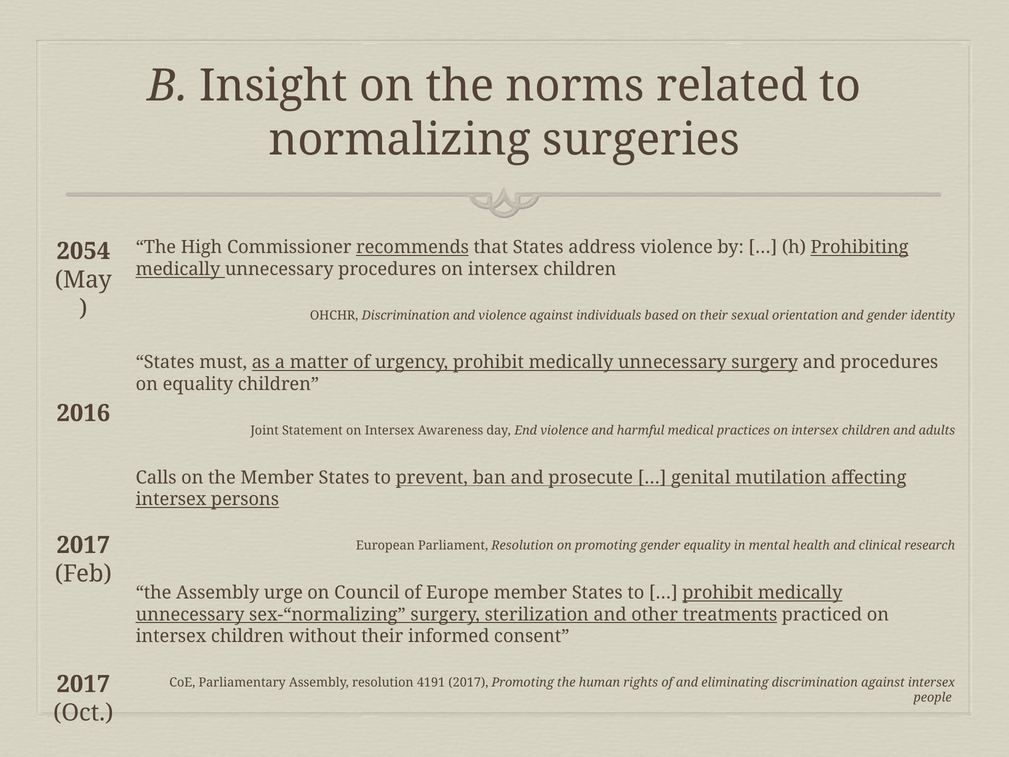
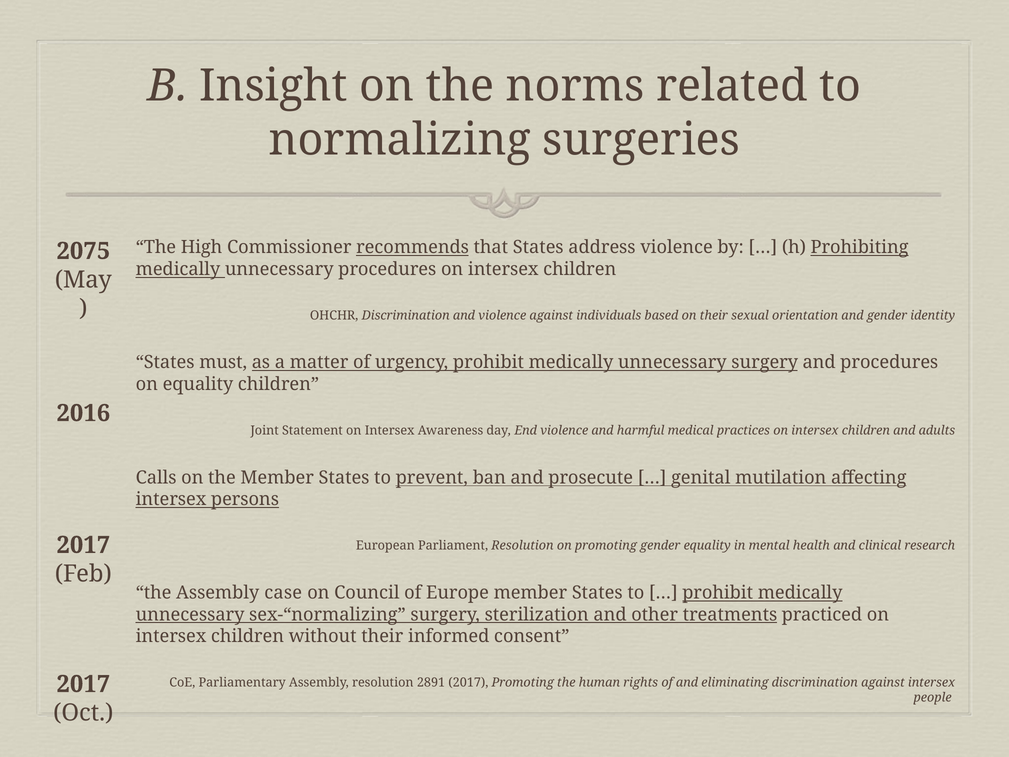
2054: 2054 -> 2075 (83, 251)
urge: urge -> case (283, 592)
4191: 4191 -> 2891 (431, 682)
